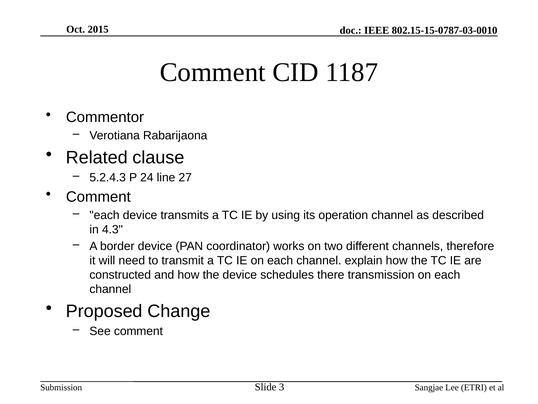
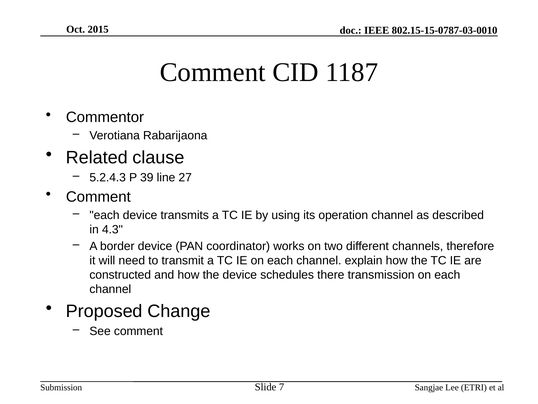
24: 24 -> 39 (147, 177)
3: 3 -> 7 (282, 387)
